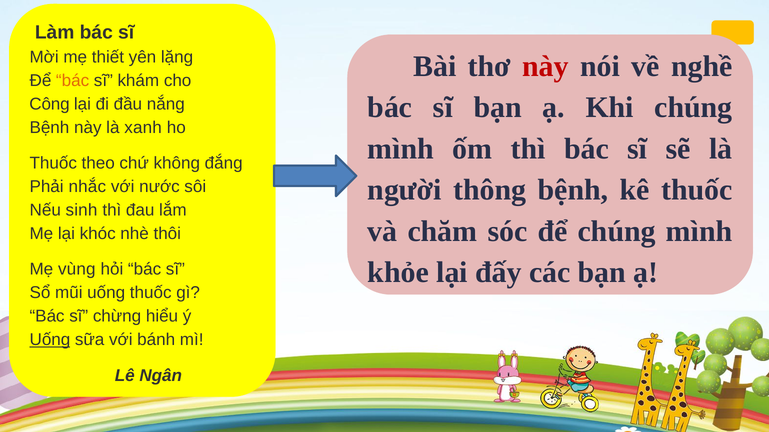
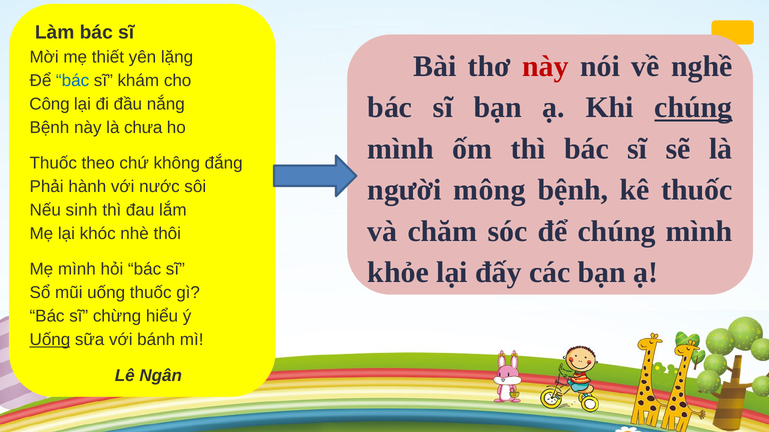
bác colour: orange -> blue (73, 81)
chúng underline: none -> present (693, 108)
xanh: xanh -> chưa (143, 128)
thông: thông -> mông (490, 190)
nhắc: nhắc -> hành (87, 187)
Mẹ vùng: vùng -> mình (77, 270)
